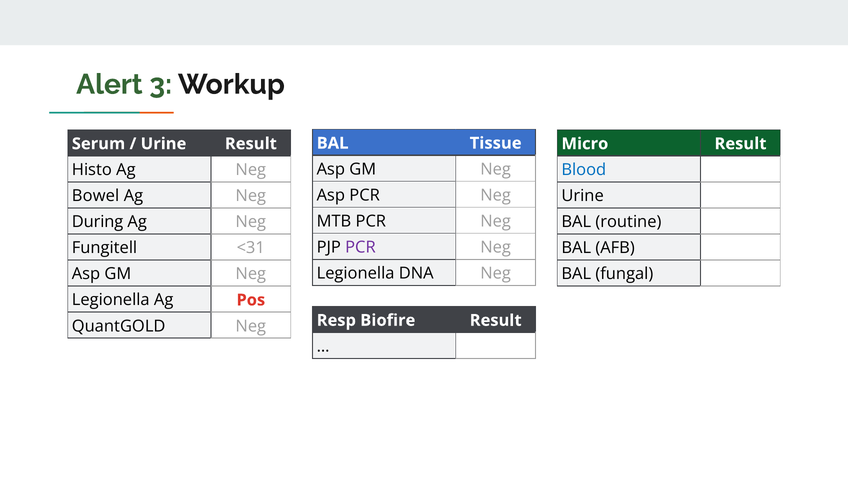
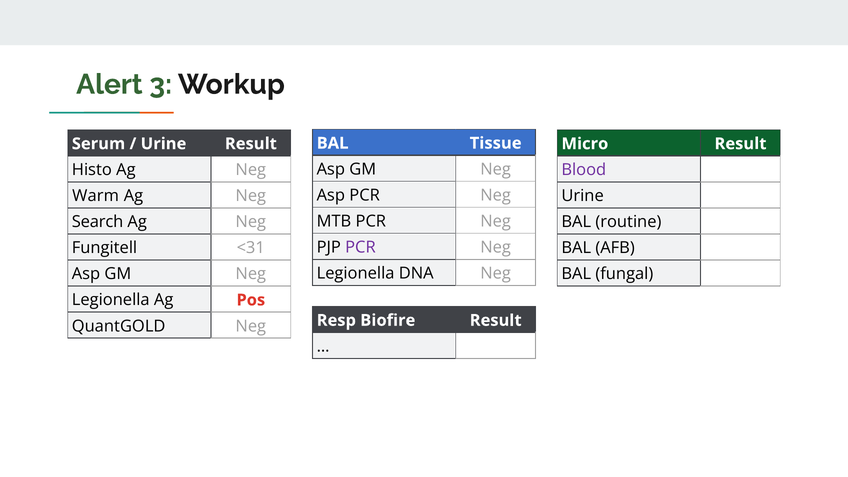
Blood colour: blue -> purple (584, 170)
Bowel: Bowel -> Warm (96, 196)
During: During -> Search (98, 222)
